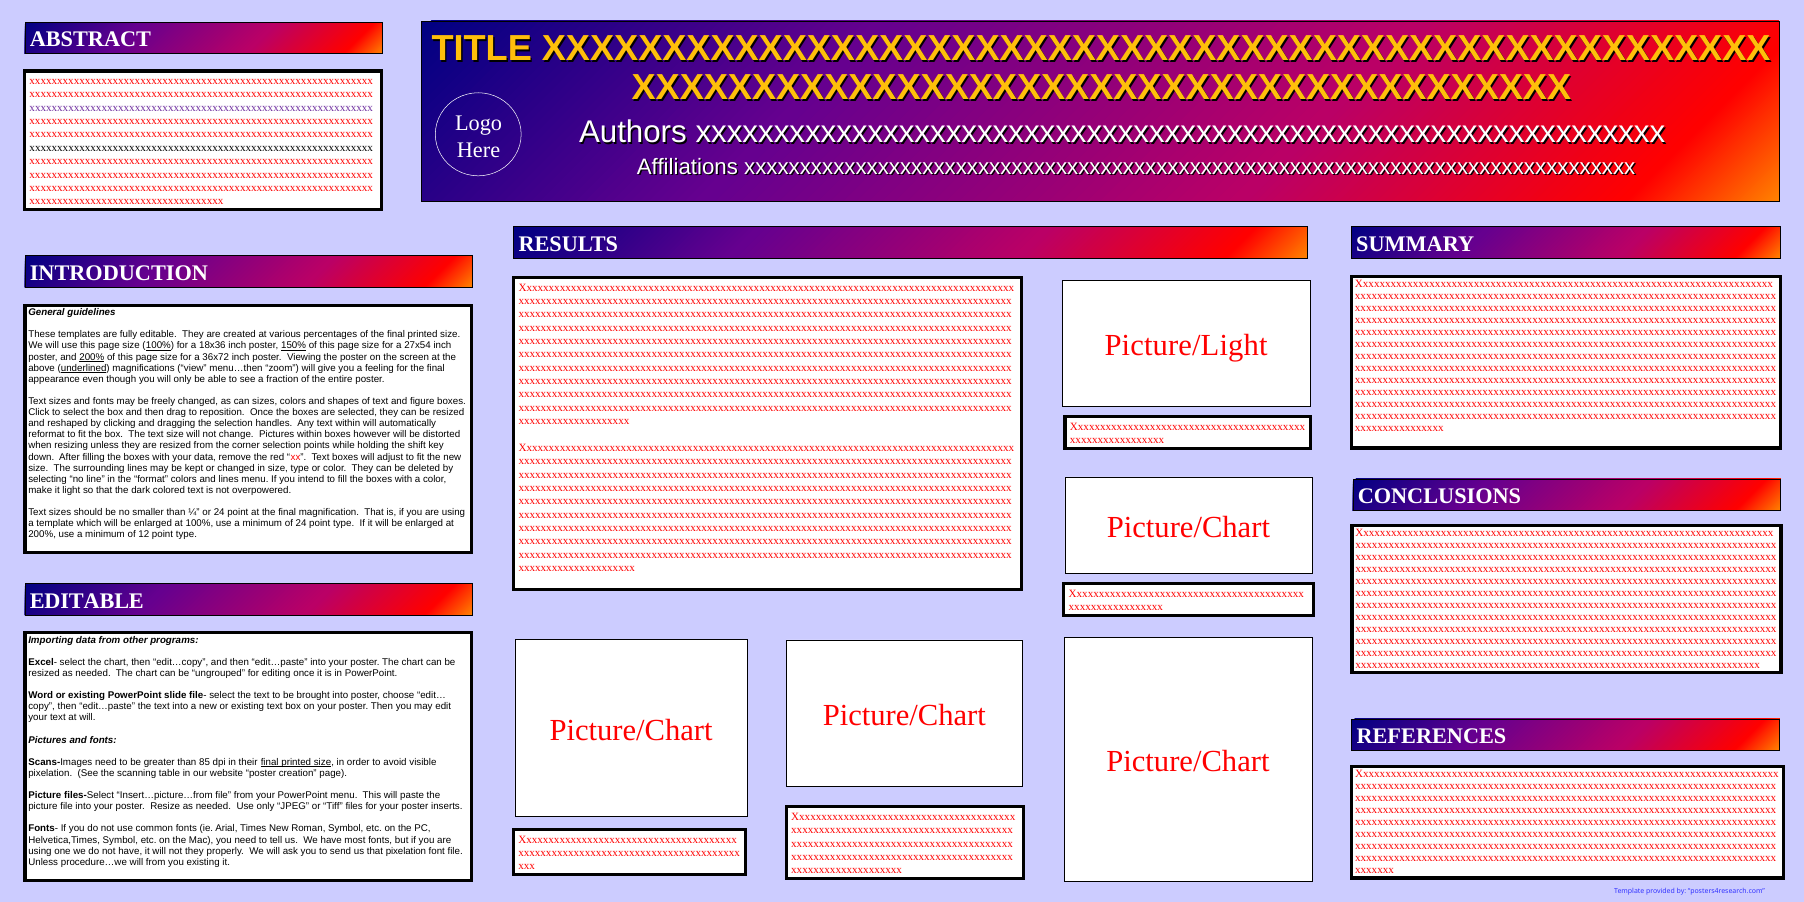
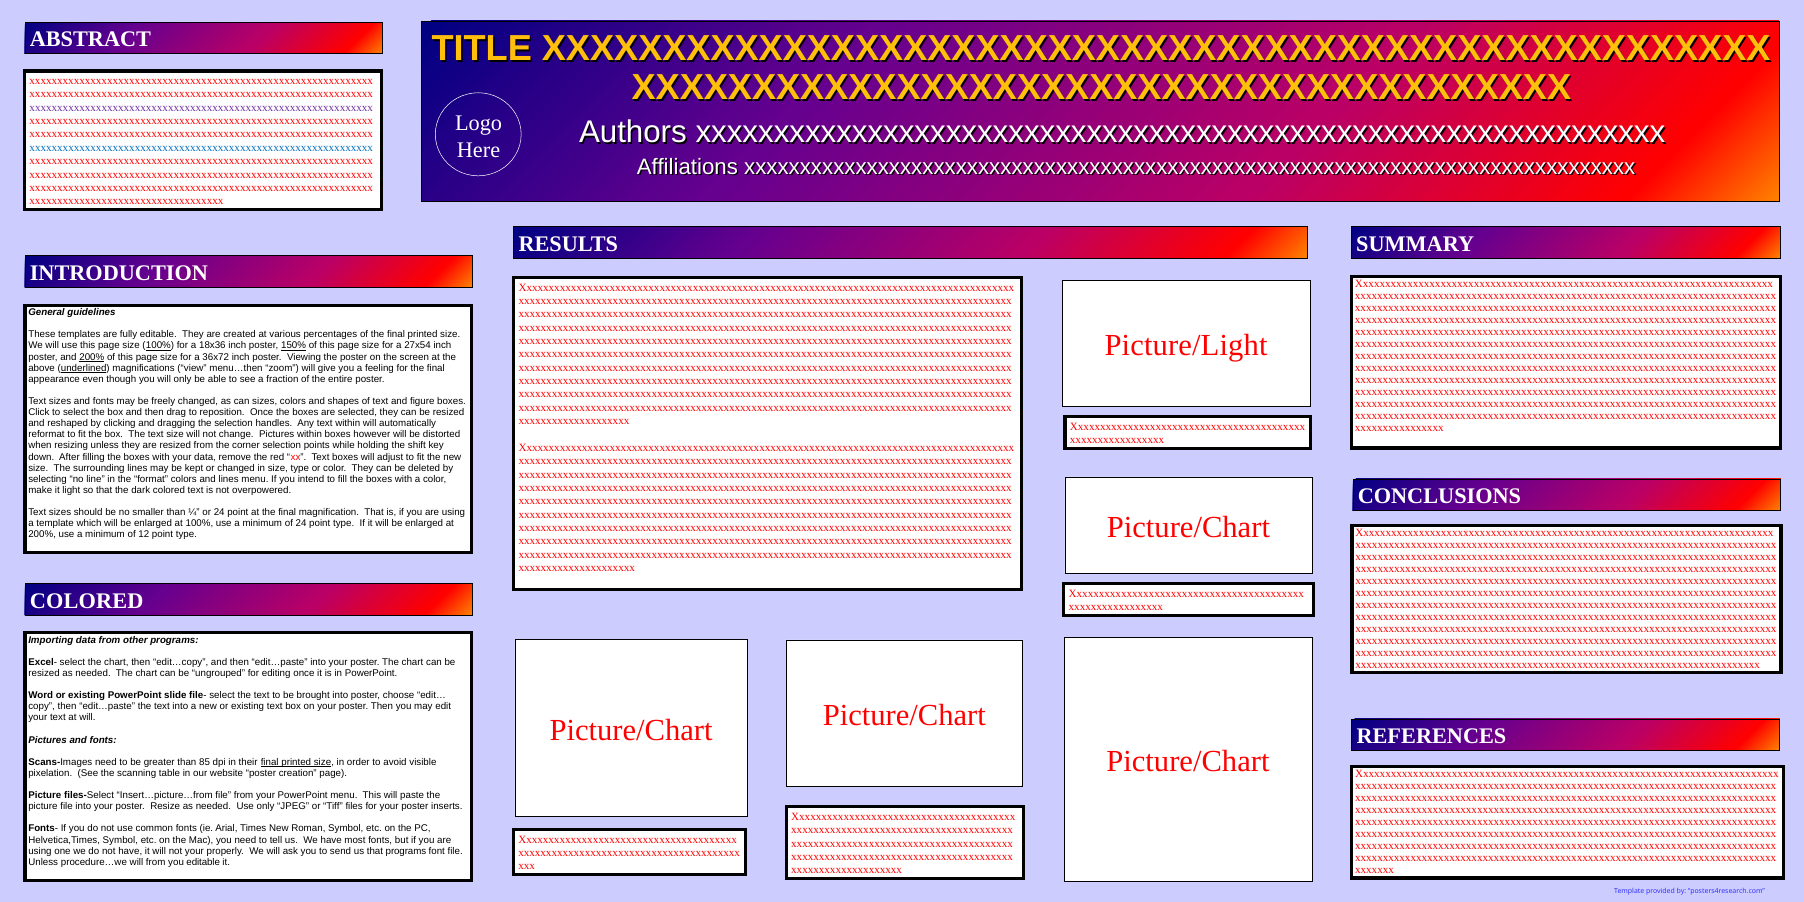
xxxxxxxxxxxxxxxxxxxxxxxxxxxxxxxxxxxxxxxxxxxxxxxxxxxxxxxxxxxxxx colour: black -> blue (201, 148)
EDITABLE: EDITABLE -> COLORED (87, 601)
not they: they -> your (194, 851)
that pixelation: pixelation -> programs (406, 851)
you existing: existing -> editable (203, 862)
